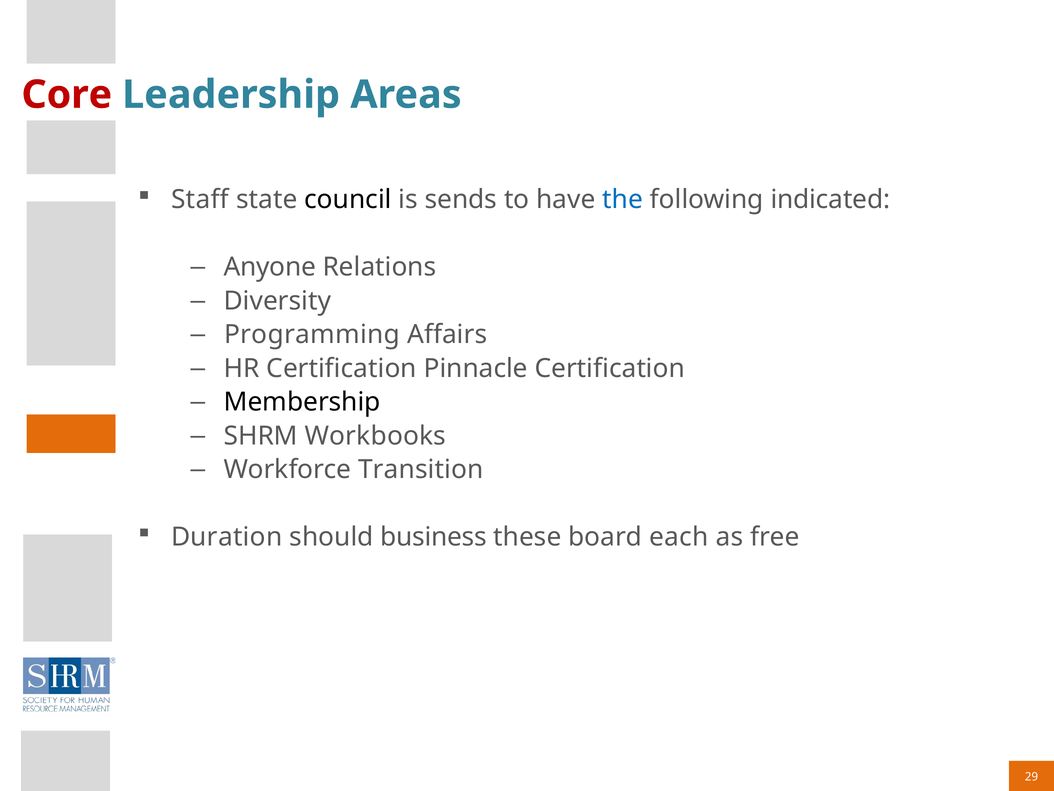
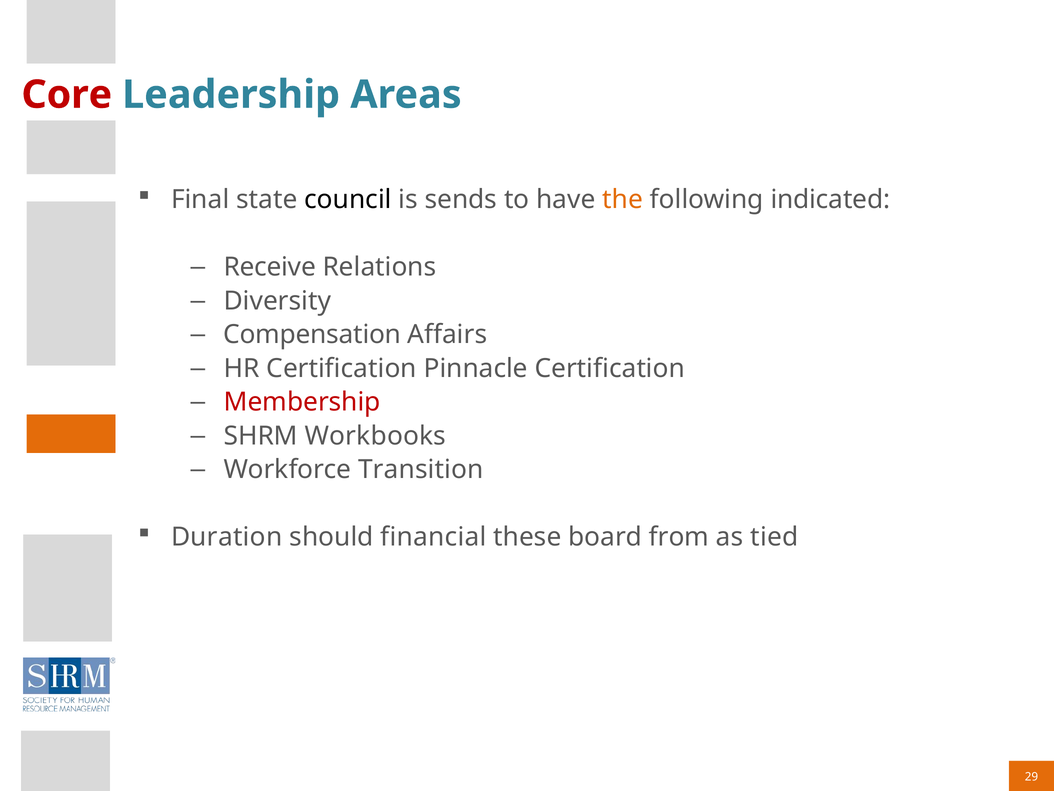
Staff: Staff -> Final (200, 200)
the colour: blue -> orange (623, 200)
Anyone: Anyone -> Receive (270, 267)
Programming: Programming -> Compensation (312, 335)
Membership colour: black -> red (302, 402)
business: business -> financial (433, 537)
each: each -> from (679, 537)
free: free -> tied (775, 537)
